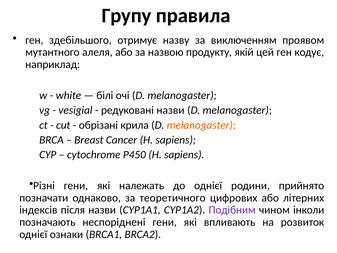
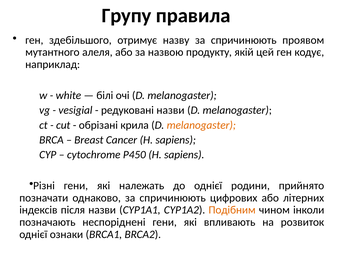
назву за виключенням: виключенням -> спричинюють (244, 40)
однаково за теоретичного: теоретичного -> спричинюють (173, 198)
Подібним colour: purple -> orange (232, 210)
